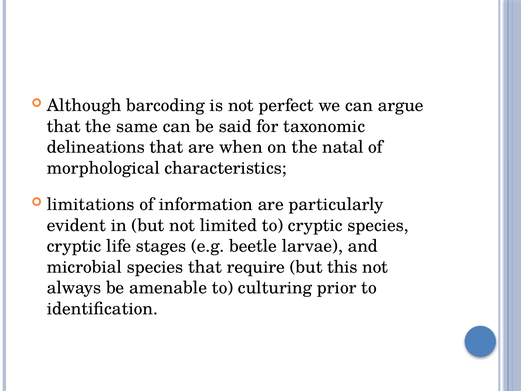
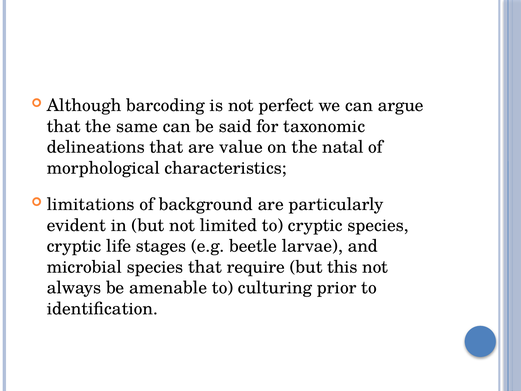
when: when -> value (241, 147)
information: information -> background (206, 204)
